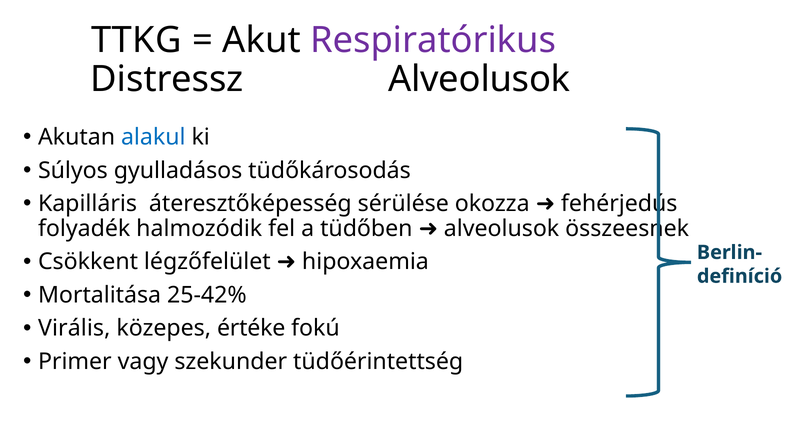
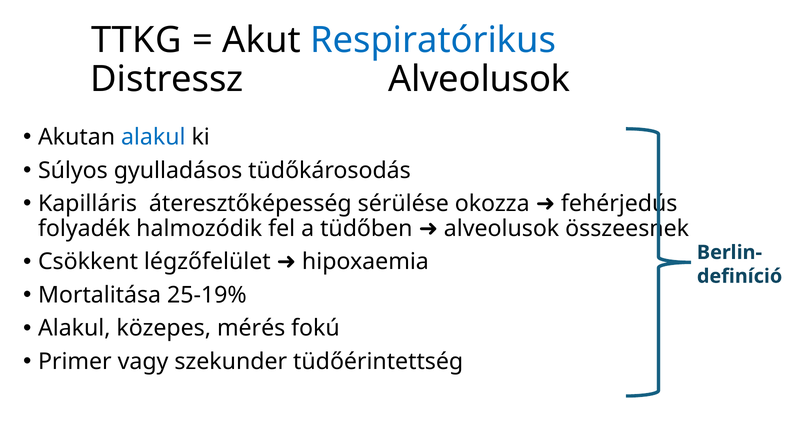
Respiratórikus colour: purple -> blue (433, 40)
25-42%: 25-42% -> 25-19% (207, 295)
Virális: Virális -> Alakul (74, 329)
értéke: értéke -> mérés (251, 329)
